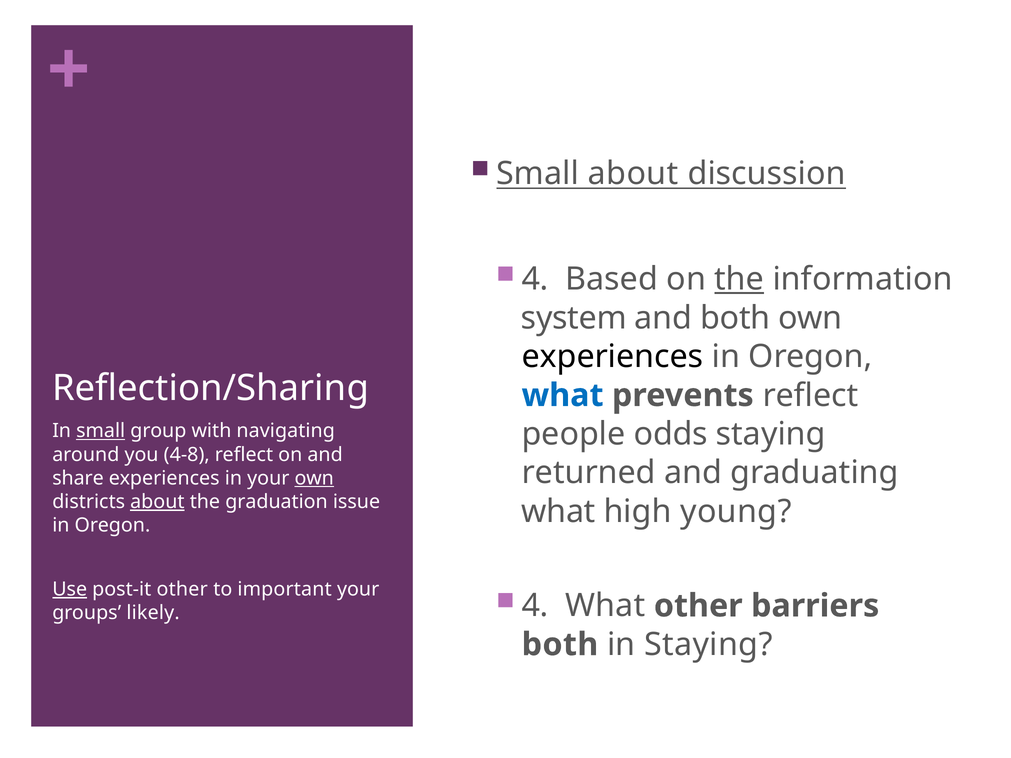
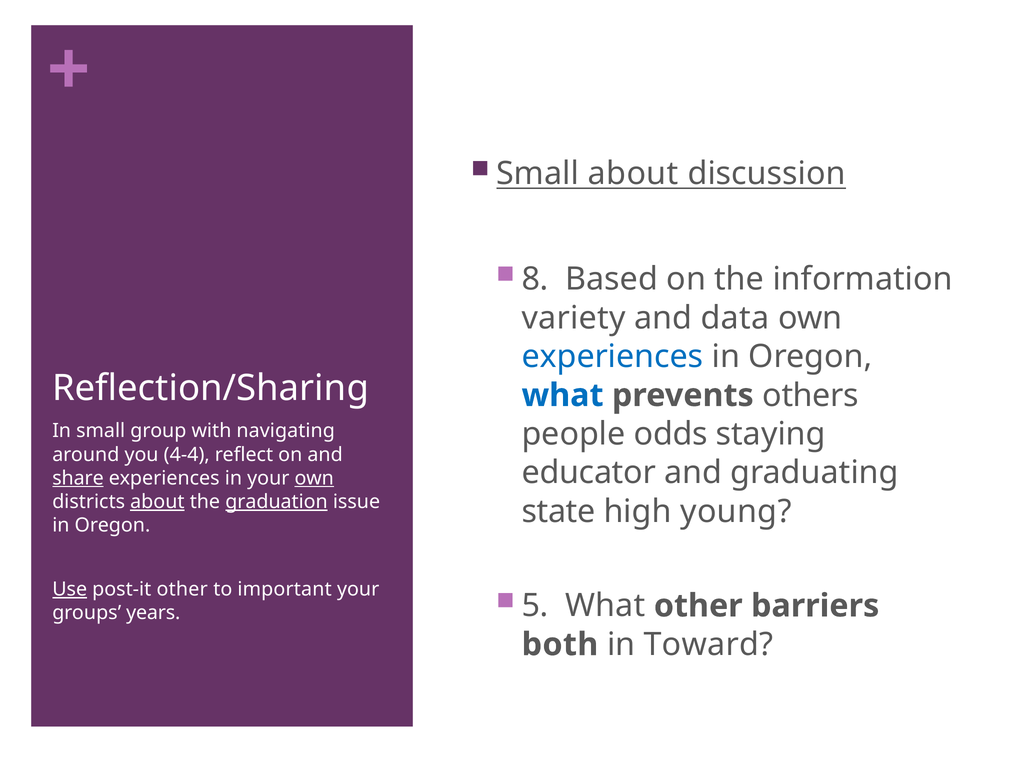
4: 4 -> 8 (535, 279)
the underline: present -> none (739, 279)
system: system -> variety (574, 318)
and both: both -> data (735, 318)
experiences colour: black -> blue (612, 357)
prevents reflect: reflect -> others (811, 395)
small underline: present -> none (101, 431)
4-8: 4-8 -> 4-4 (187, 455)
returned: returned -> educator (589, 473)
share underline: none -> present (78, 478)
graduation underline: none -> present (277, 502)
what: what -> state (558, 512)
4: 4 -> 5 (535, 606)
likely: likely -> years (153, 613)
in Staying: Staying -> Toward (708, 645)
